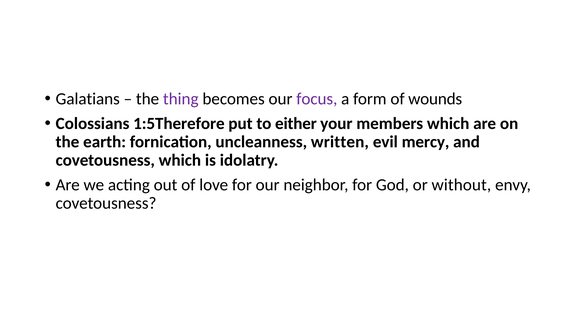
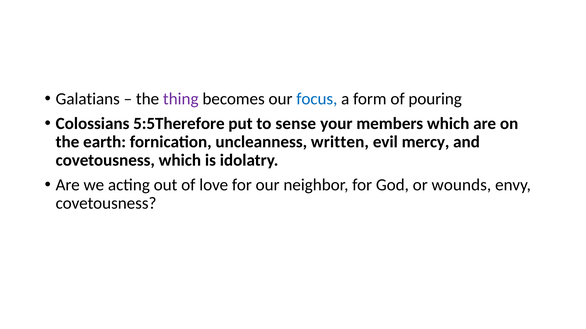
focus colour: purple -> blue (317, 99)
wounds: wounds -> pouring (435, 99)
1:5Therefore: 1:5Therefore -> 5:5Therefore (179, 124)
either: either -> sense (296, 124)
without: without -> wounds (461, 185)
